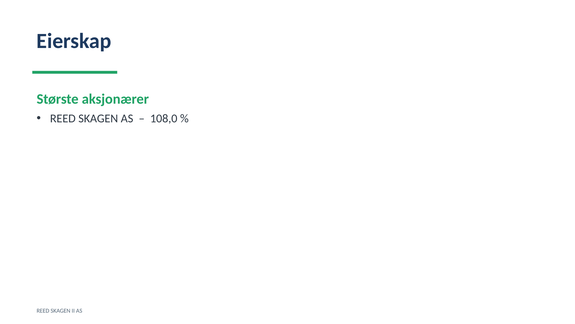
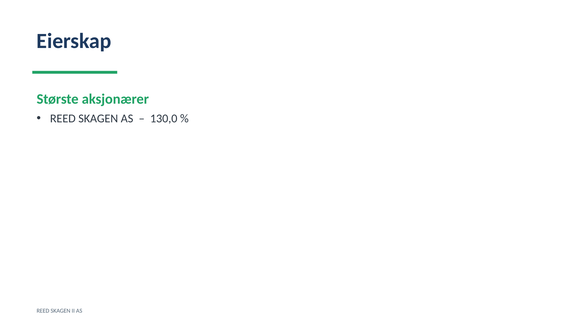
108,0: 108,0 -> 130,0 (164, 118)
